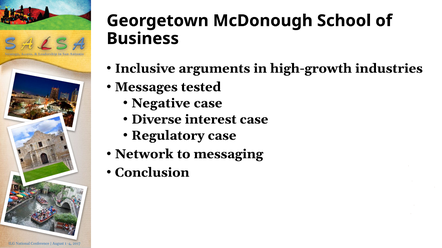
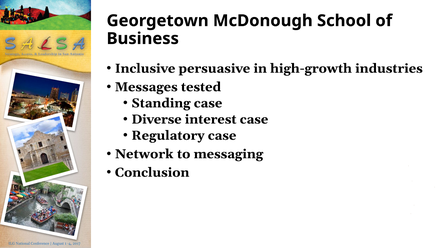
arguments: arguments -> persuasive (214, 69)
Negative: Negative -> Standing (161, 103)
